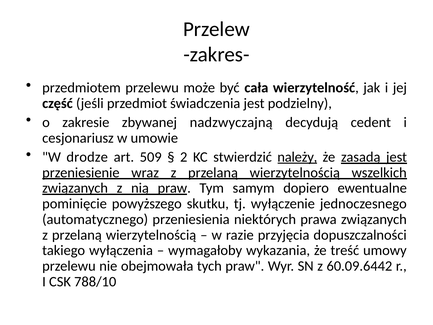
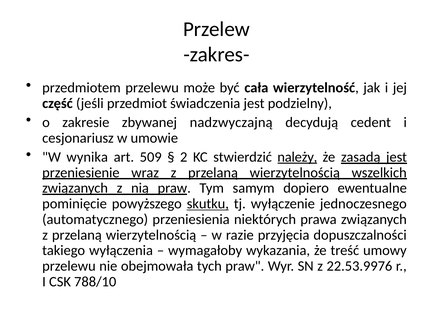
drodze: drodze -> wynika (87, 157)
skutku underline: none -> present (208, 204)
60.09.6442: 60.09.6442 -> 22.53.9976 (359, 266)
